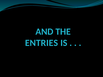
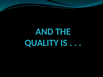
ENTRIES: ENTRIES -> QUALITY (42, 43)
